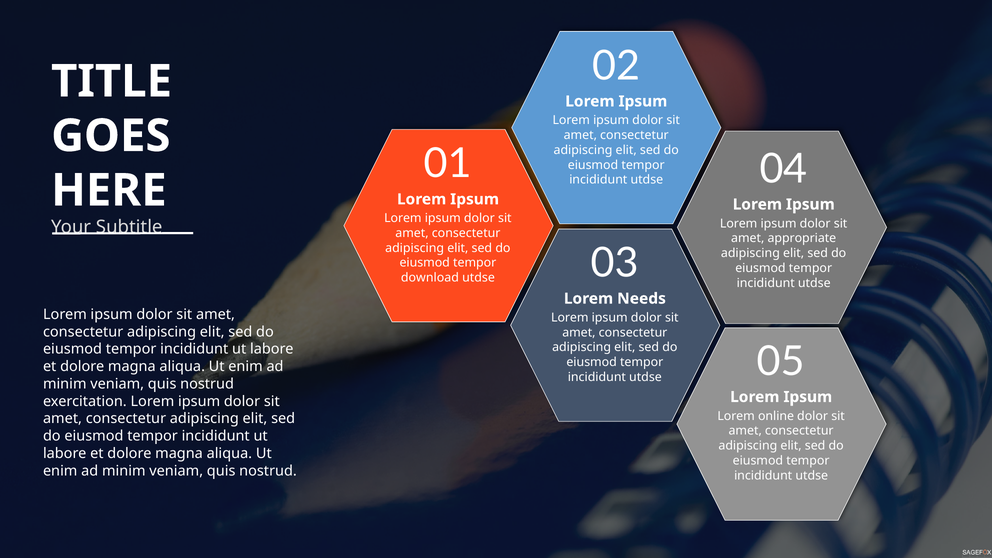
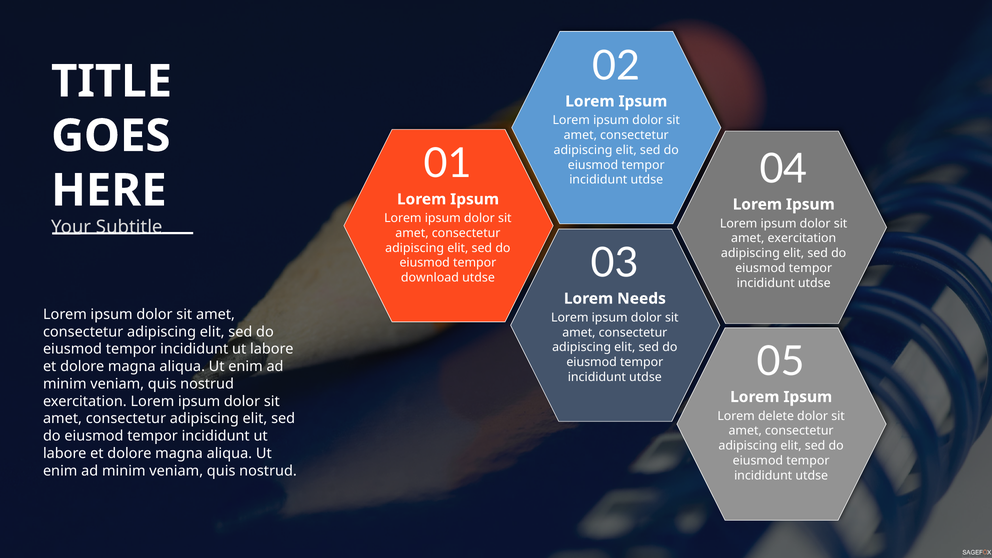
amet appropriate: appropriate -> exercitation (802, 238)
online: online -> delete (776, 416)
